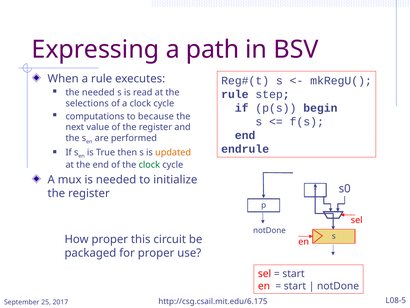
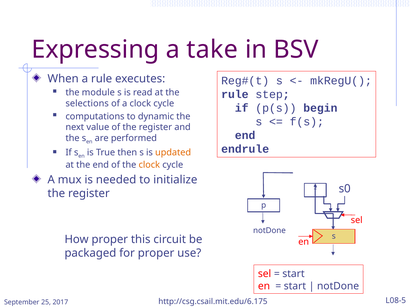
path: path -> take (212, 50)
the needed: needed -> module (98, 92)
because: because -> dynamic (156, 116)
clock colour: green -> orange (149, 165)
